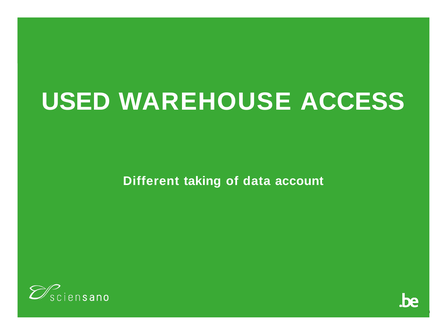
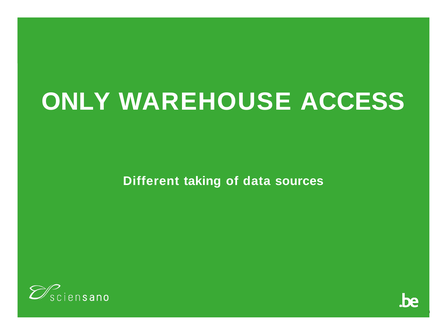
USED: USED -> ONLY (76, 102)
account: account -> sources (299, 181)
